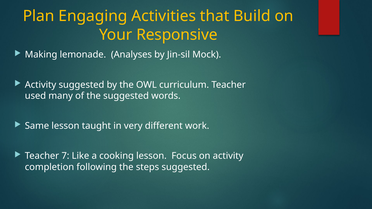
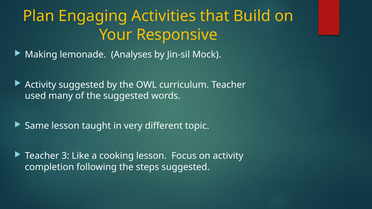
work: work -> topic (197, 126)
7: 7 -> 3 (65, 156)
